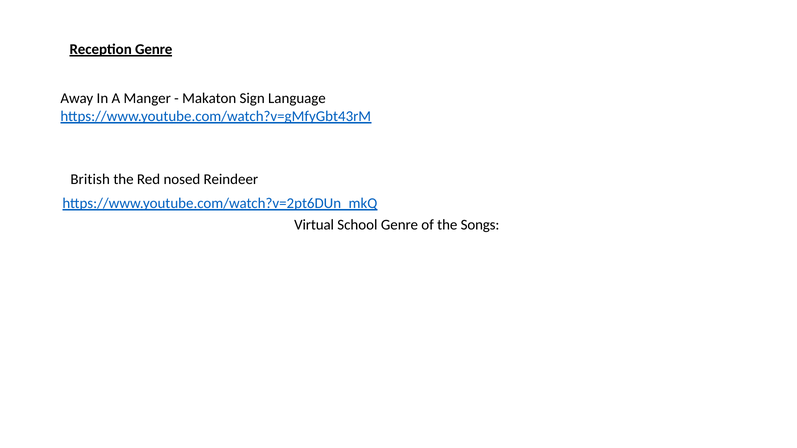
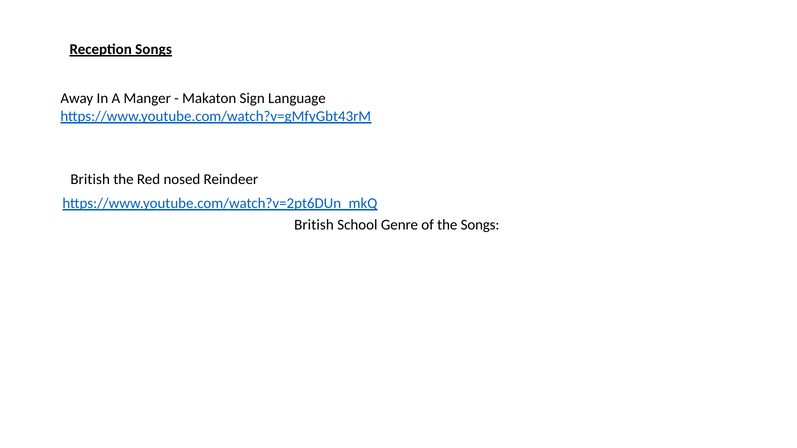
Reception Genre: Genre -> Songs (154, 49)
Virtual: Virtual -> British (314, 225)
